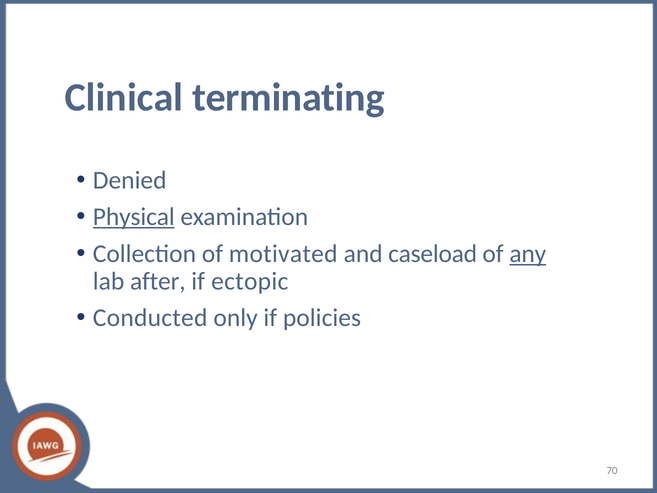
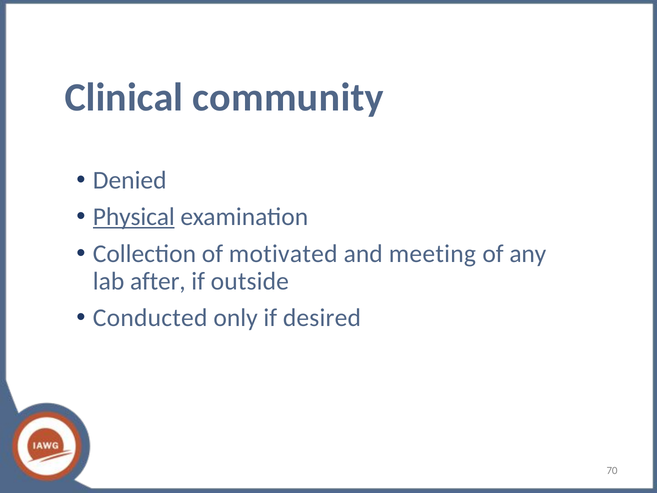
terminating: terminating -> community (288, 97)
caseload: caseload -> meeting (432, 254)
any underline: present -> none (528, 254)
ectopic: ectopic -> outside (250, 281)
policies: policies -> desired (322, 318)
